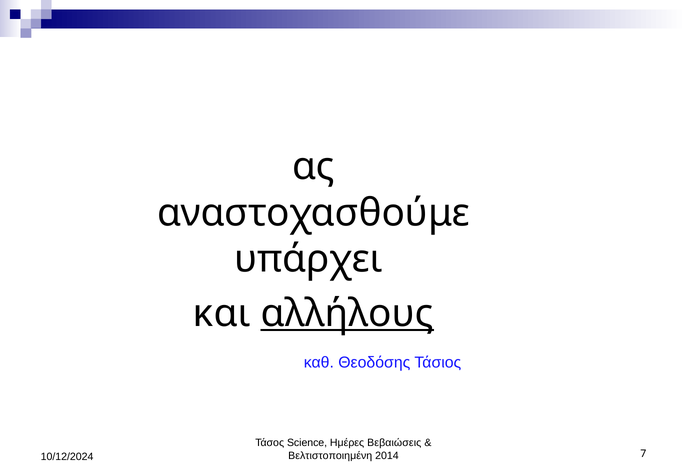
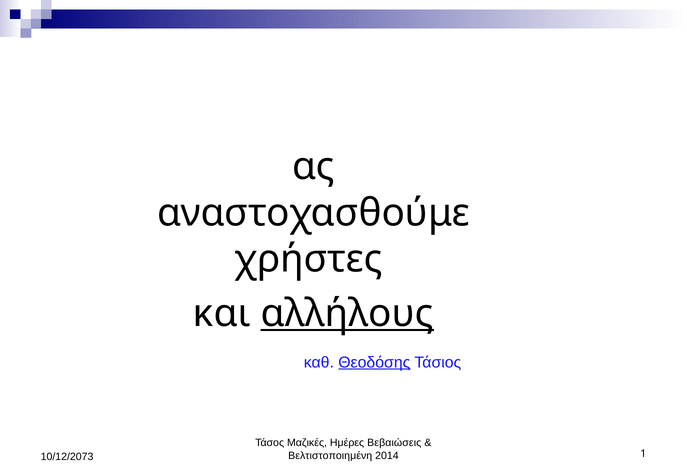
υπάρχει: υπάρχει -> χρήστες (309, 259)
Θεοδόσης underline: none -> present (374, 363)
Science: Science -> Μαζικές (307, 444)
7: 7 -> 1 (643, 455)
10/12/2024: 10/12/2024 -> 10/12/2073 (67, 457)
